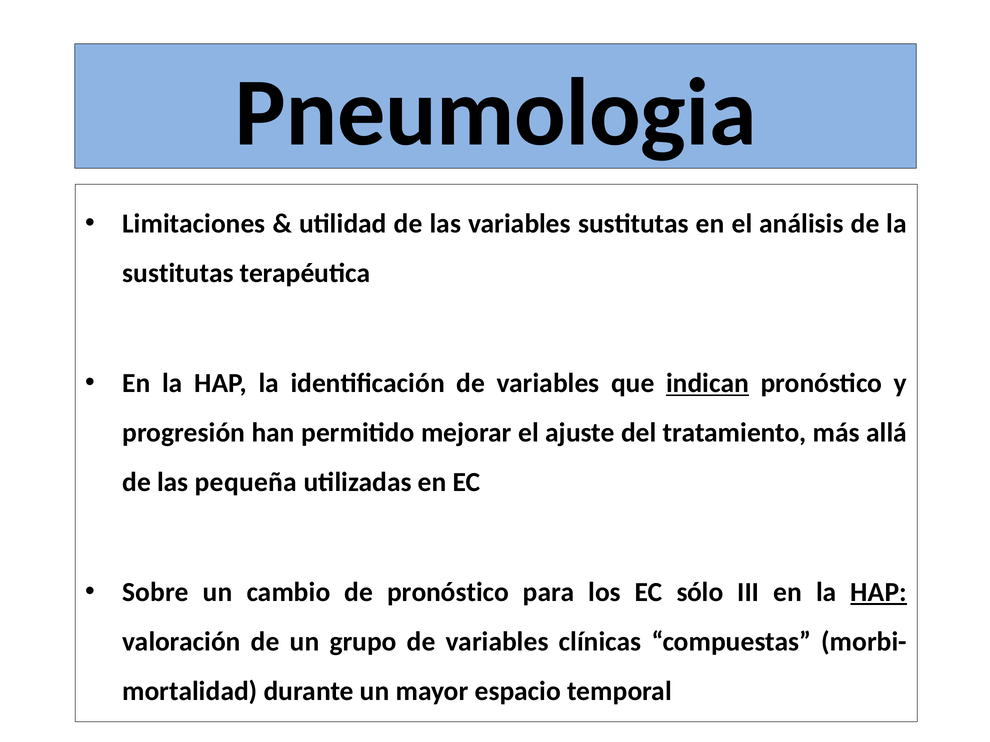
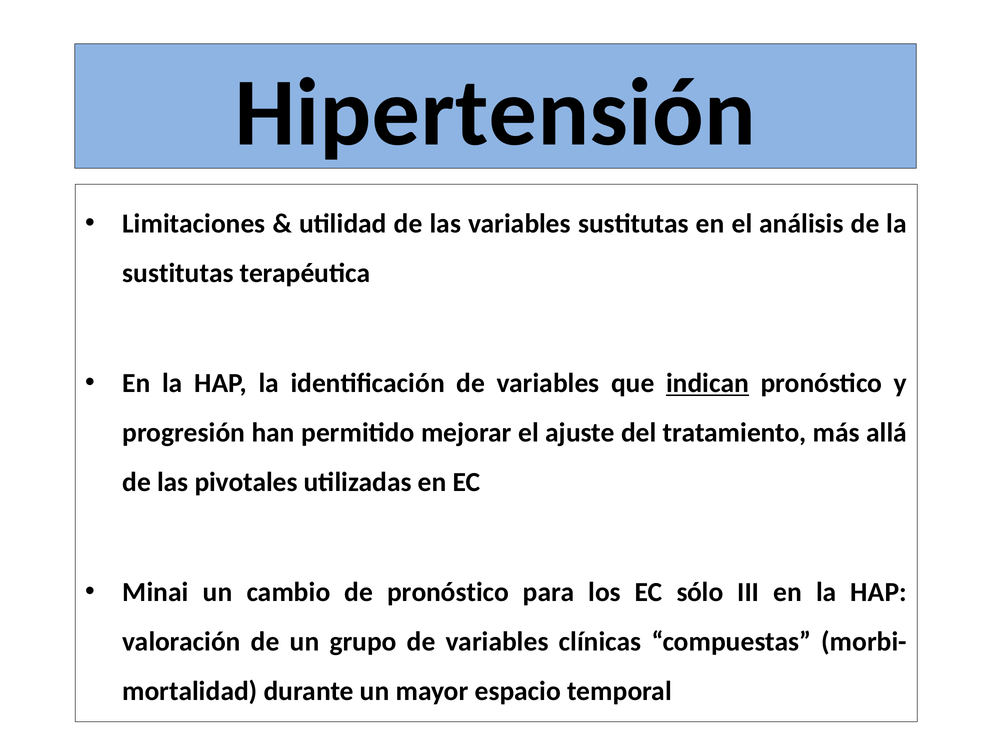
Pneumologia: Pneumologia -> Hipertensión (495, 113)
pequeña: pequeña -> pivotales (246, 483)
Sobre: Sobre -> Minai (156, 593)
HAP underline: present -> none (879, 593)
